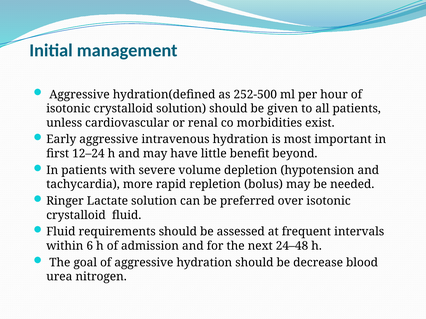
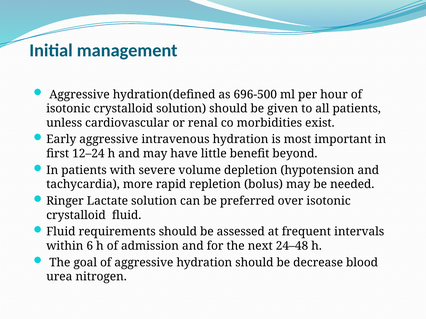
252-500: 252-500 -> 696-500 (255, 95)
